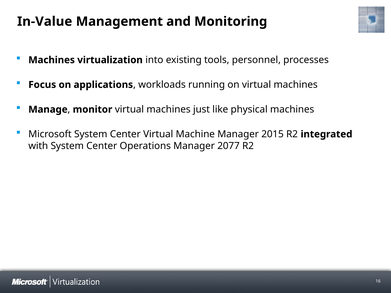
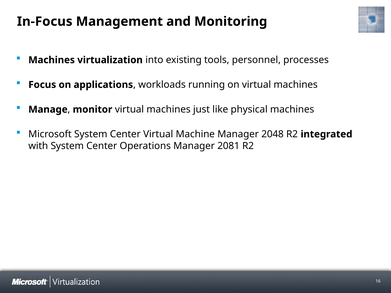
In-Value: In-Value -> In-Focus (45, 21)
2015: 2015 -> 2048 (273, 134)
2077: 2077 -> 2081 (228, 146)
